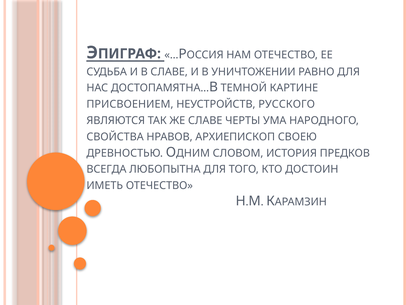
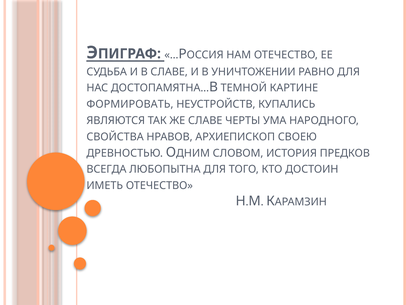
ПРИСВОЕНИЕМ: ПРИСВОЕНИЕМ -> ФОРМИРОВАТЬ (130, 104)
РУССКОГО: РУССКОГО -> КУПАЛИСЬ (287, 104)
